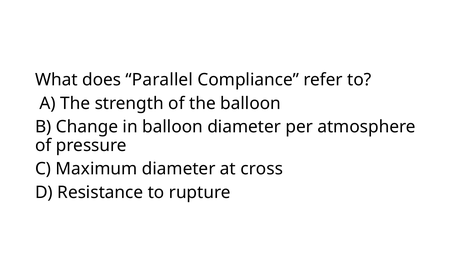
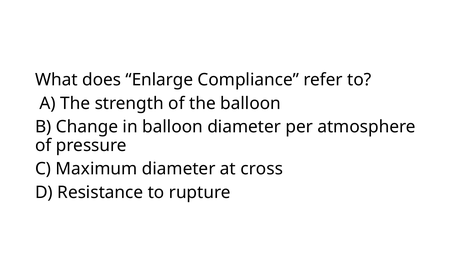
Parallel: Parallel -> Enlarge (159, 80)
